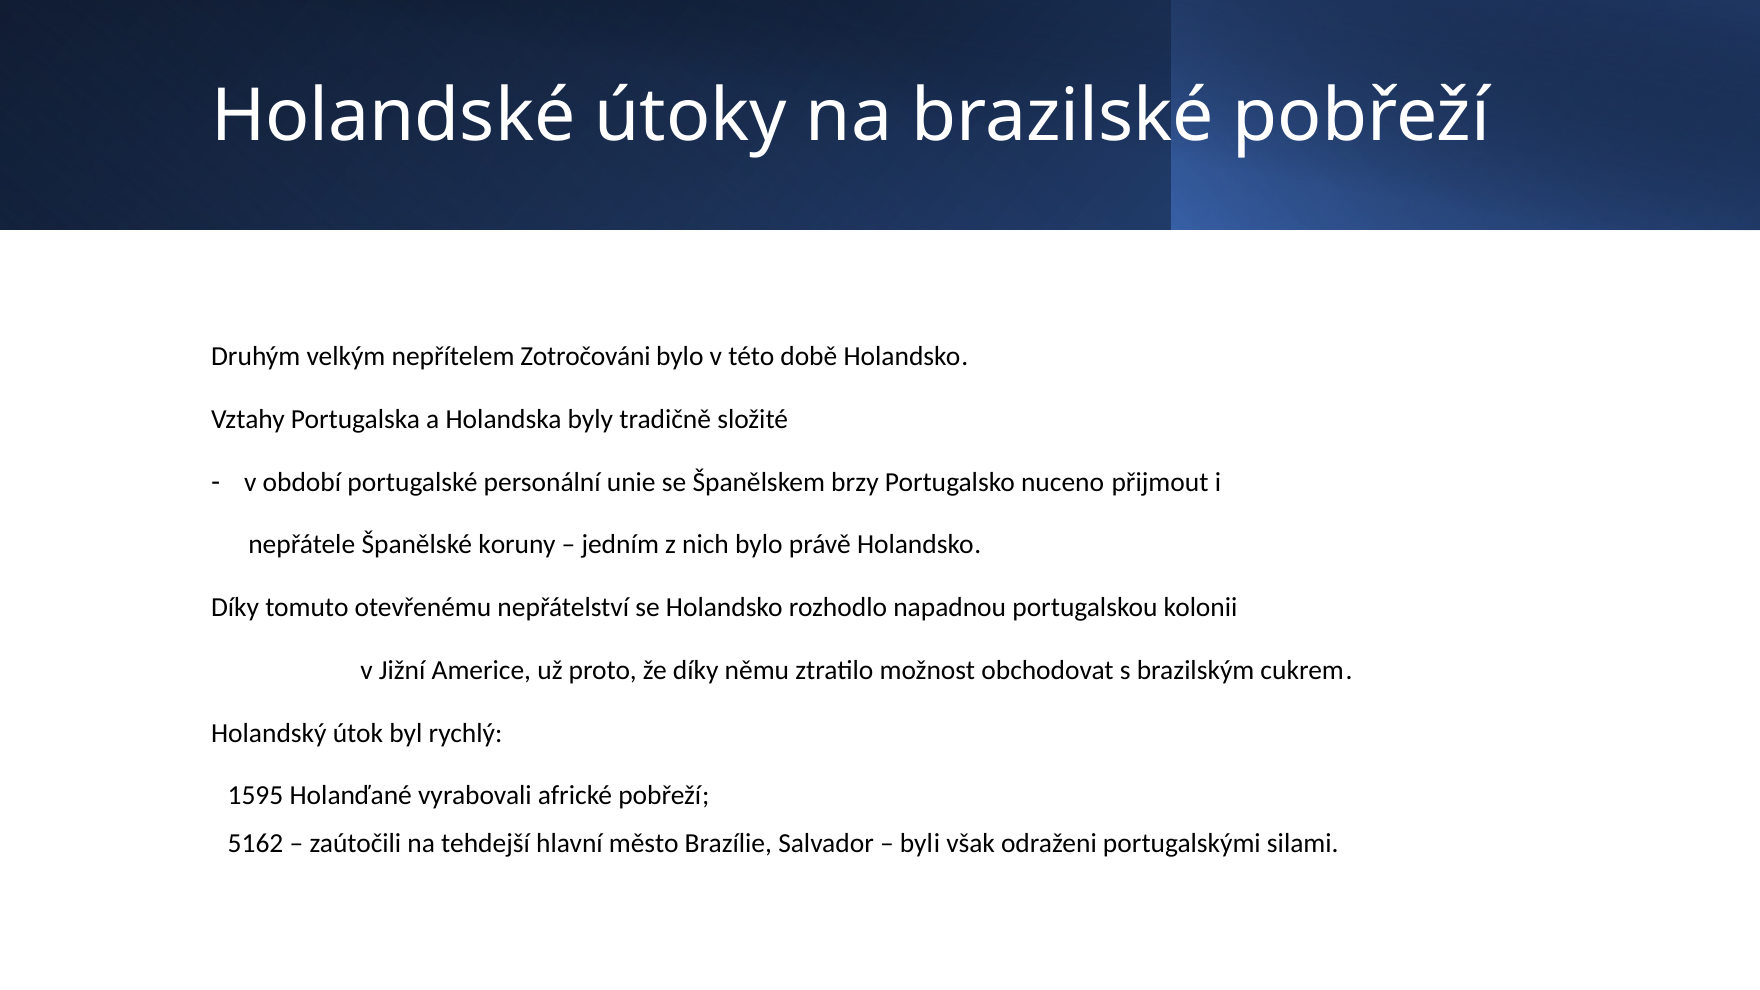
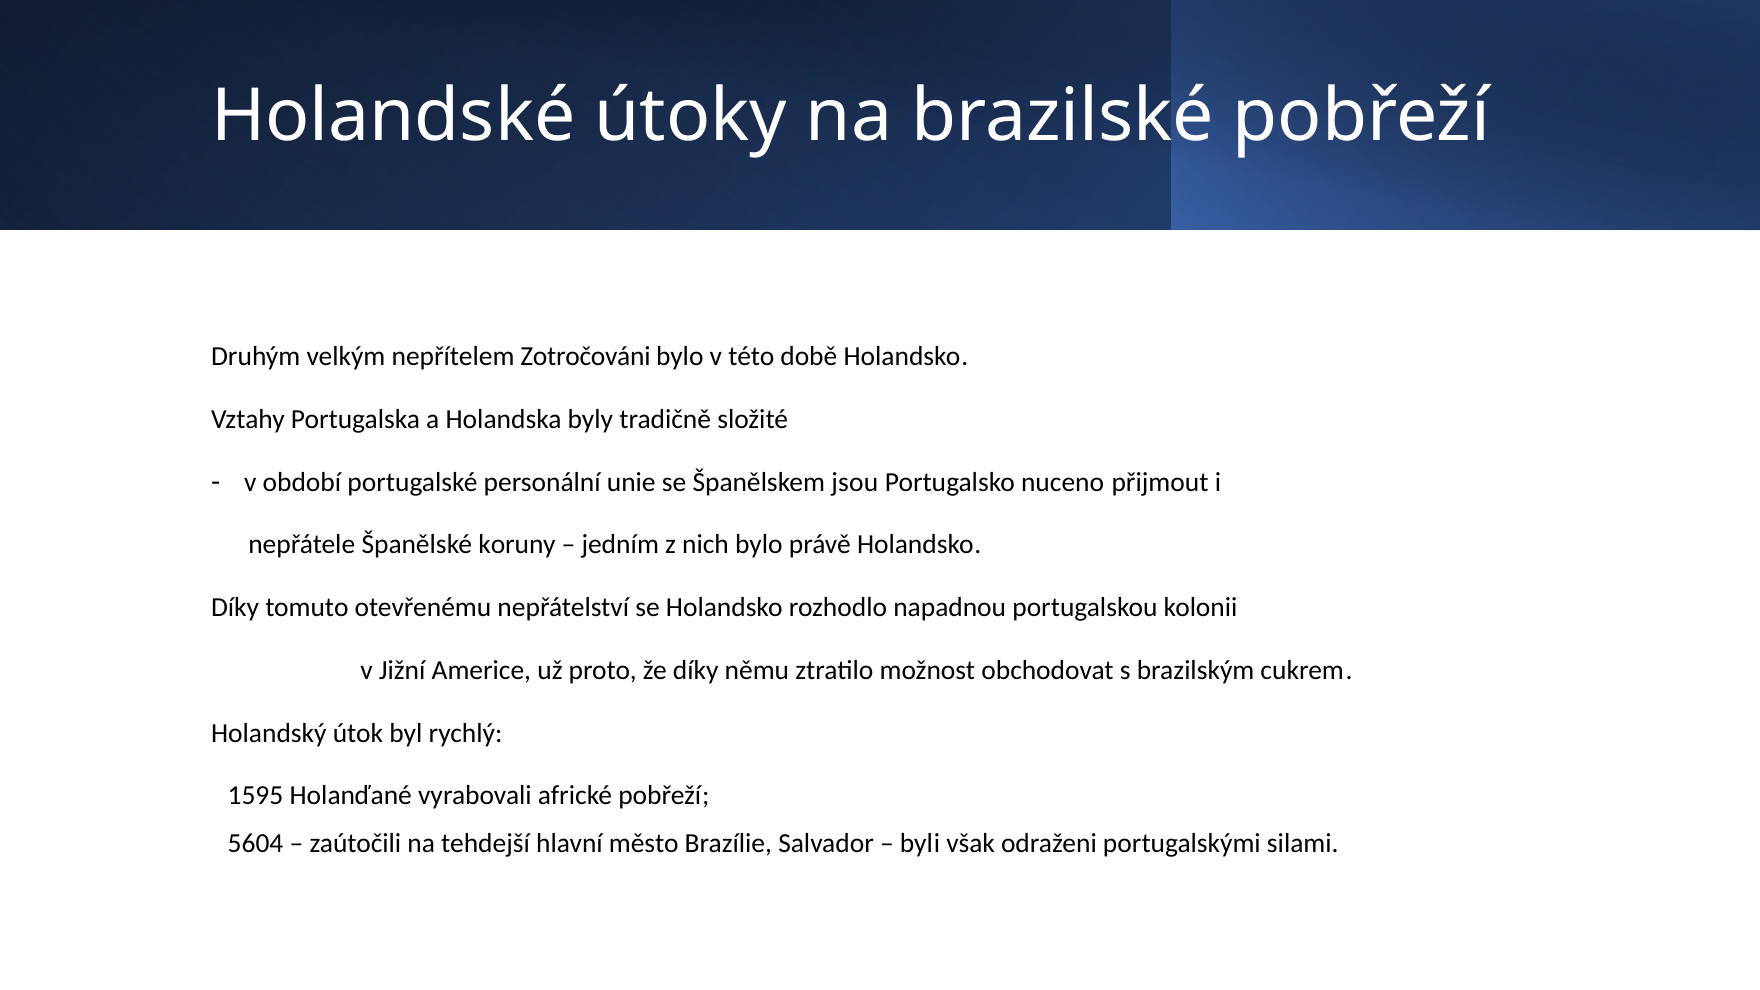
brzy: brzy -> jsou (855, 482)
5162: 5162 -> 5604 (256, 844)
